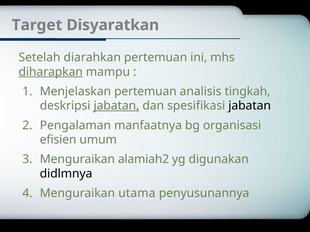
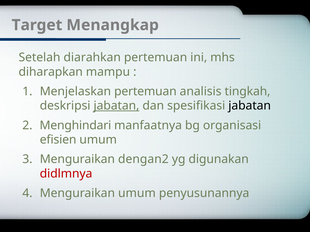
Disyaratkan: Disyaratkan -> Menangkap (113, 25)
diharapkan underline: present -> none (51, 72)
Pengalaman: Pengalaman -> Menghindari (75, 126)
alamiah2: alamiah2 -> dengan2 (143, 160)
didlmnya colour: black -> red (66, 174)
Menguraikan utama: utama -> umum (137, 194)
